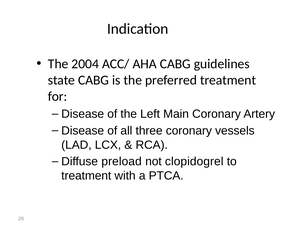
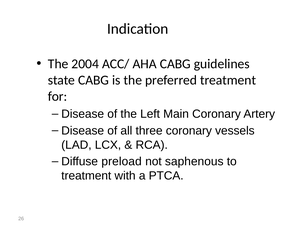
clopidogrel: clopidogrel -> saphenous (194, 161)
